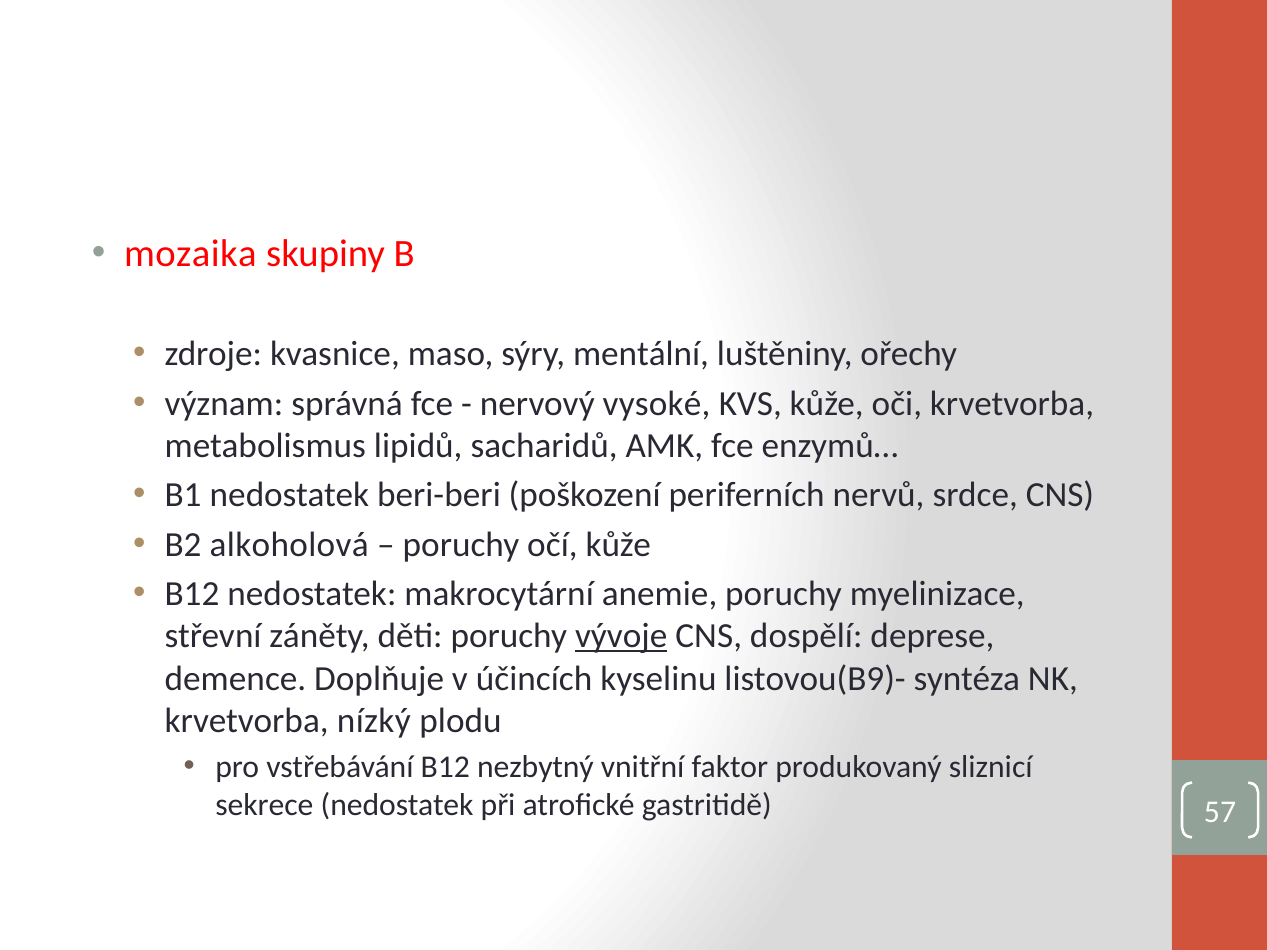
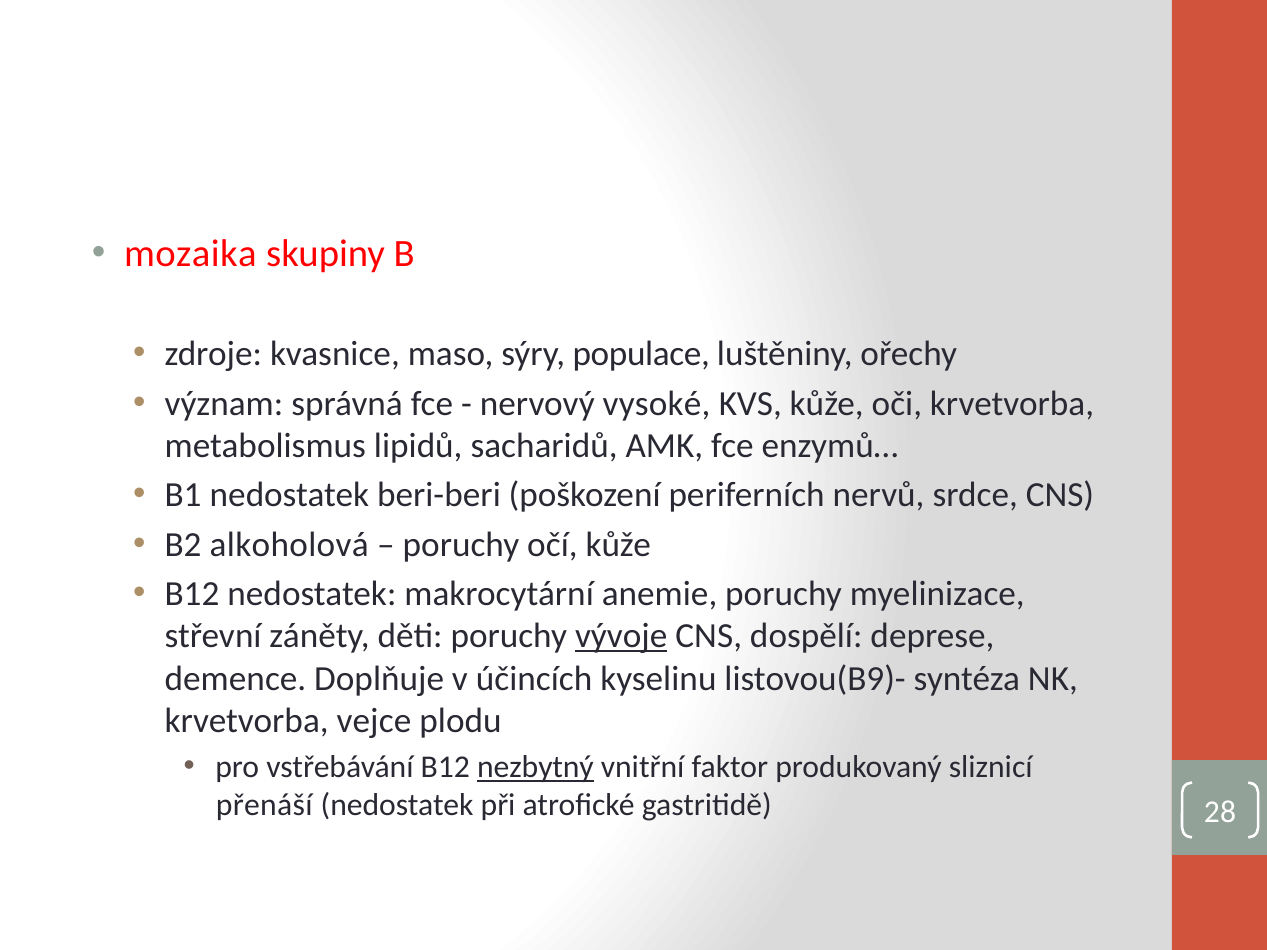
mentální: mentální -> populace (641, 354)
nízký: nízký -> vejce (374, 721)
nezbytný underline: none -> present (535, 767)
sekrece: sekrece -> přenáší (264, 805)
57: 57 -> 28 (1220, 812)
